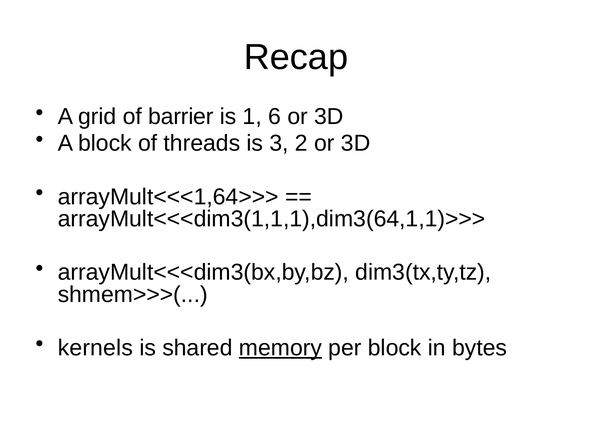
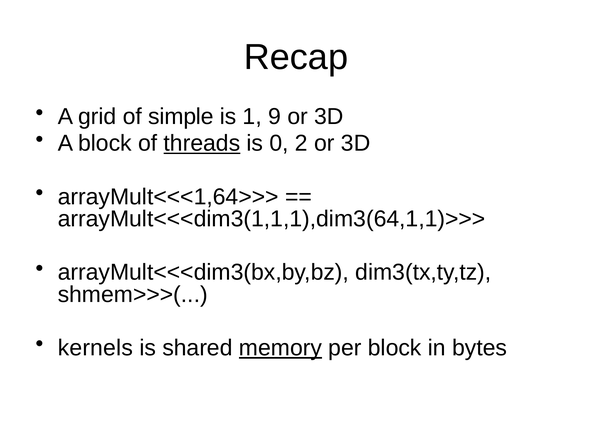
barrier: barrier -> simple (181, 117)
6: 6 -> 9 (275, 117)
threads underline: none -> present (202, 143)
3: 3 -> 0 (279, 143)
